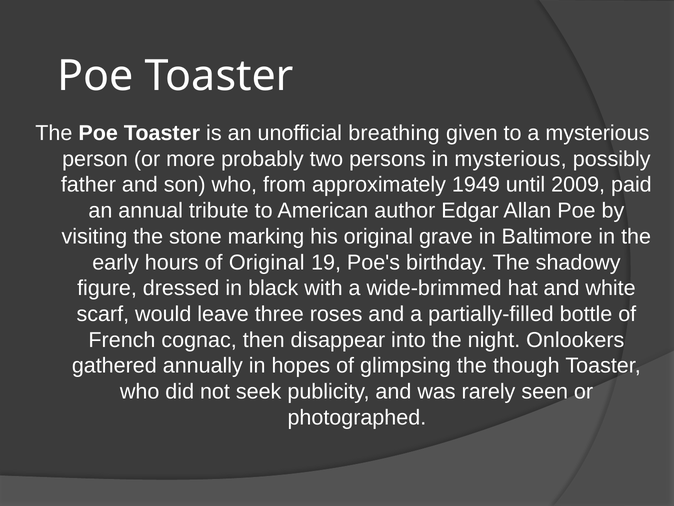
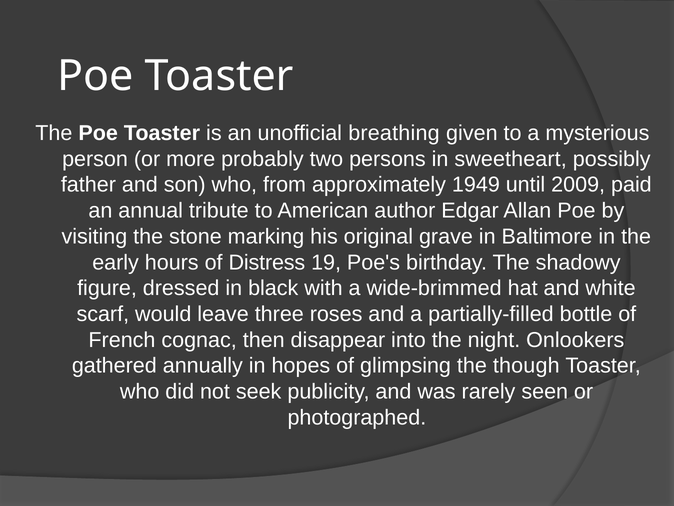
in mysterious: mysterious -> sweetheart (511, 159)
of Original: Original -> Distress (267, 262)
